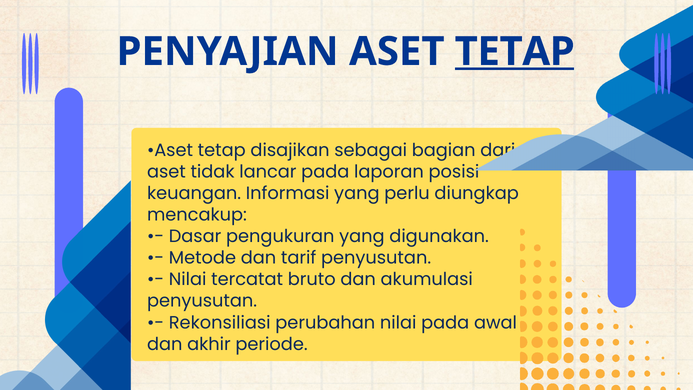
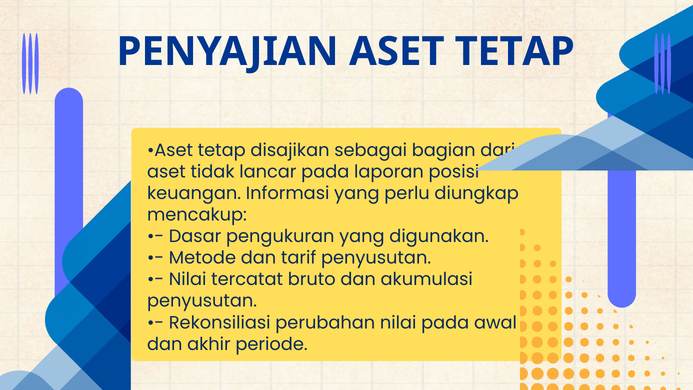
TETAP underline: present -> none (515, 52)
